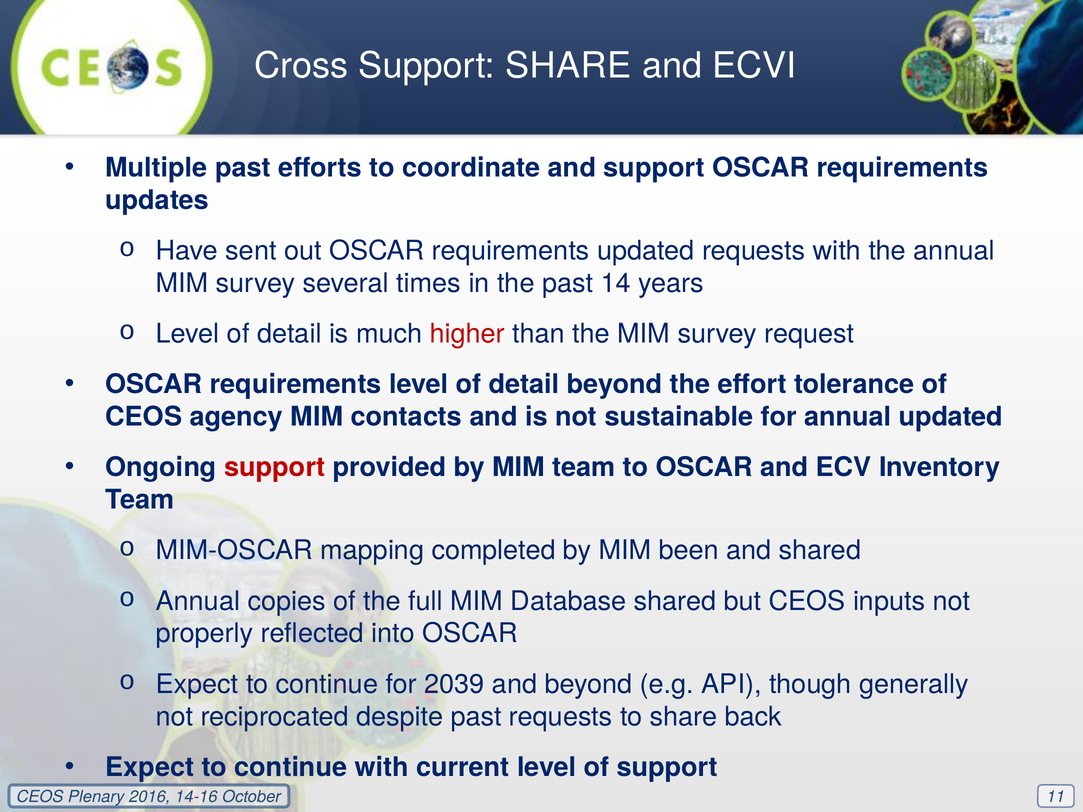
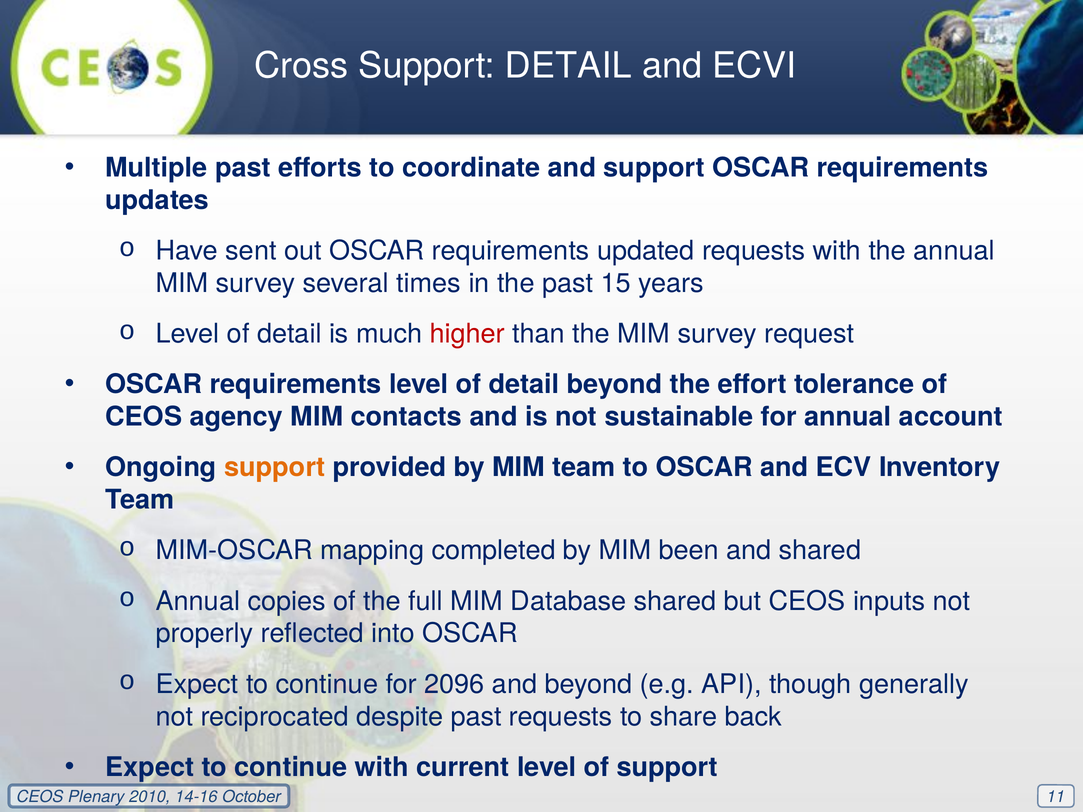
Support SHARE: SHARE -> DETAIL (568, 66)
14: 14 -> 15 (616, 283)
annual updated: updated -> account (951, 417)
support colour: red -> orange (275, 468)
2039: 2039 -> 2096 (454, 684)
2016: 2016 -> 2010 (150, 797)
